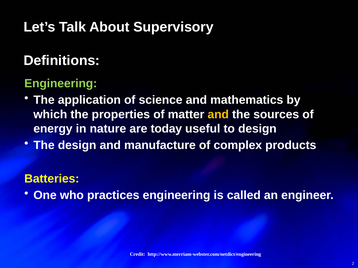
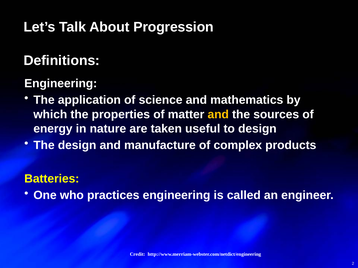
Supervisory: Supervisory -> Progression (174, 27)
Engineering colour: light green -> white (61, 84)
today: today -> taken (166, 129)
